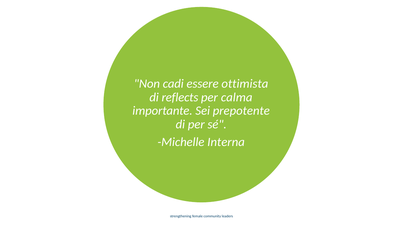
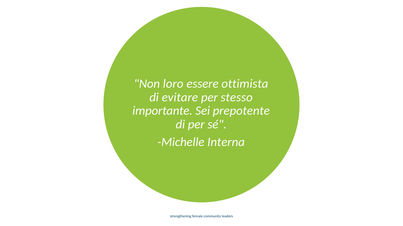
cadi: cadi -> loro (173, 84)
reflects: reflects -> evitare (180, 98)
calma: calma -> stesso (237, 98)
